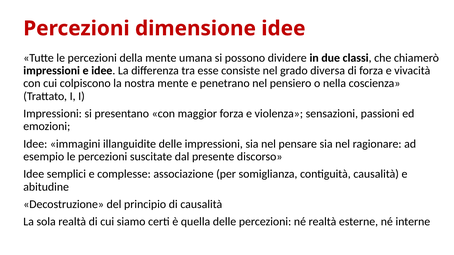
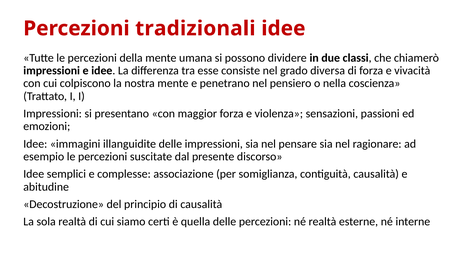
dimensione: dimensione -> tradizionali (195, 28)
